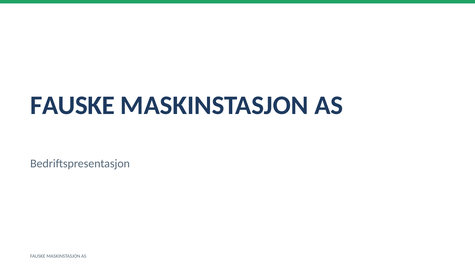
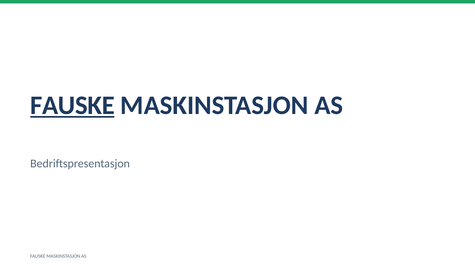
FAUSKE underline: none -> present (72, 105)
